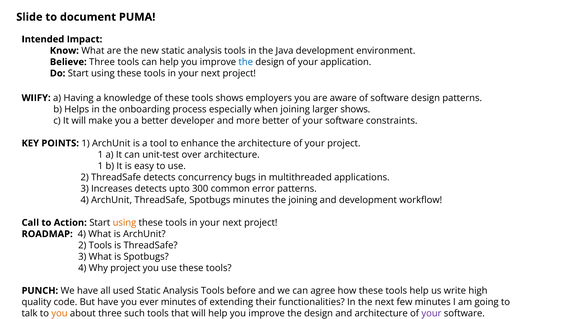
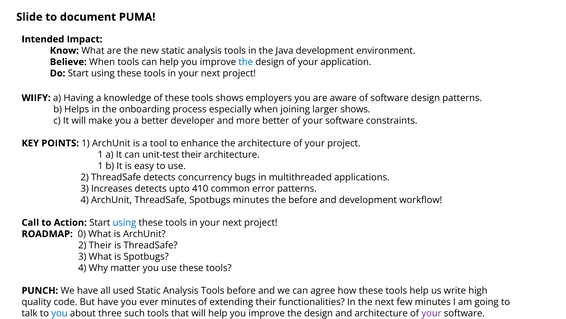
Believe Three: Three -> When (102, 62)
unit-test over: over -> their (192, 154)
300: 300 -> 410 (200, 188)
the joining: joining -> before (303, 200)
using colour: orange -> blue (124, 222)
ROADMAP 4: 4 -> 0 (82, 234)
2 Tools: Tools -> Their (100, 245)
Why project: project -> matter (125, 267)
you colour: orange -> blue (59, 313)
